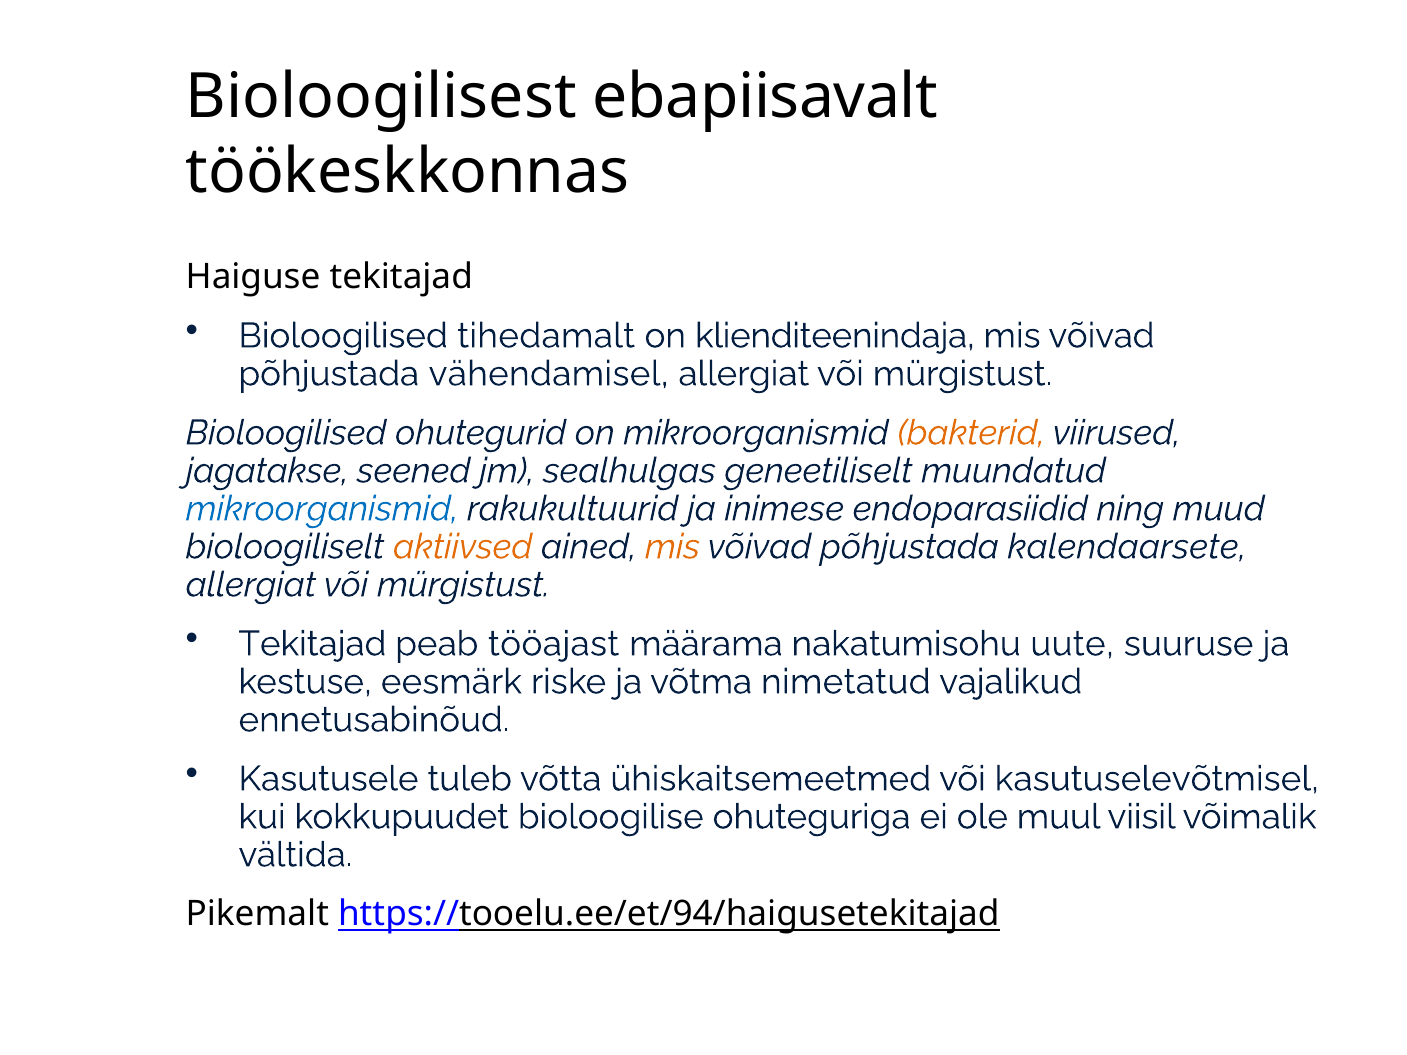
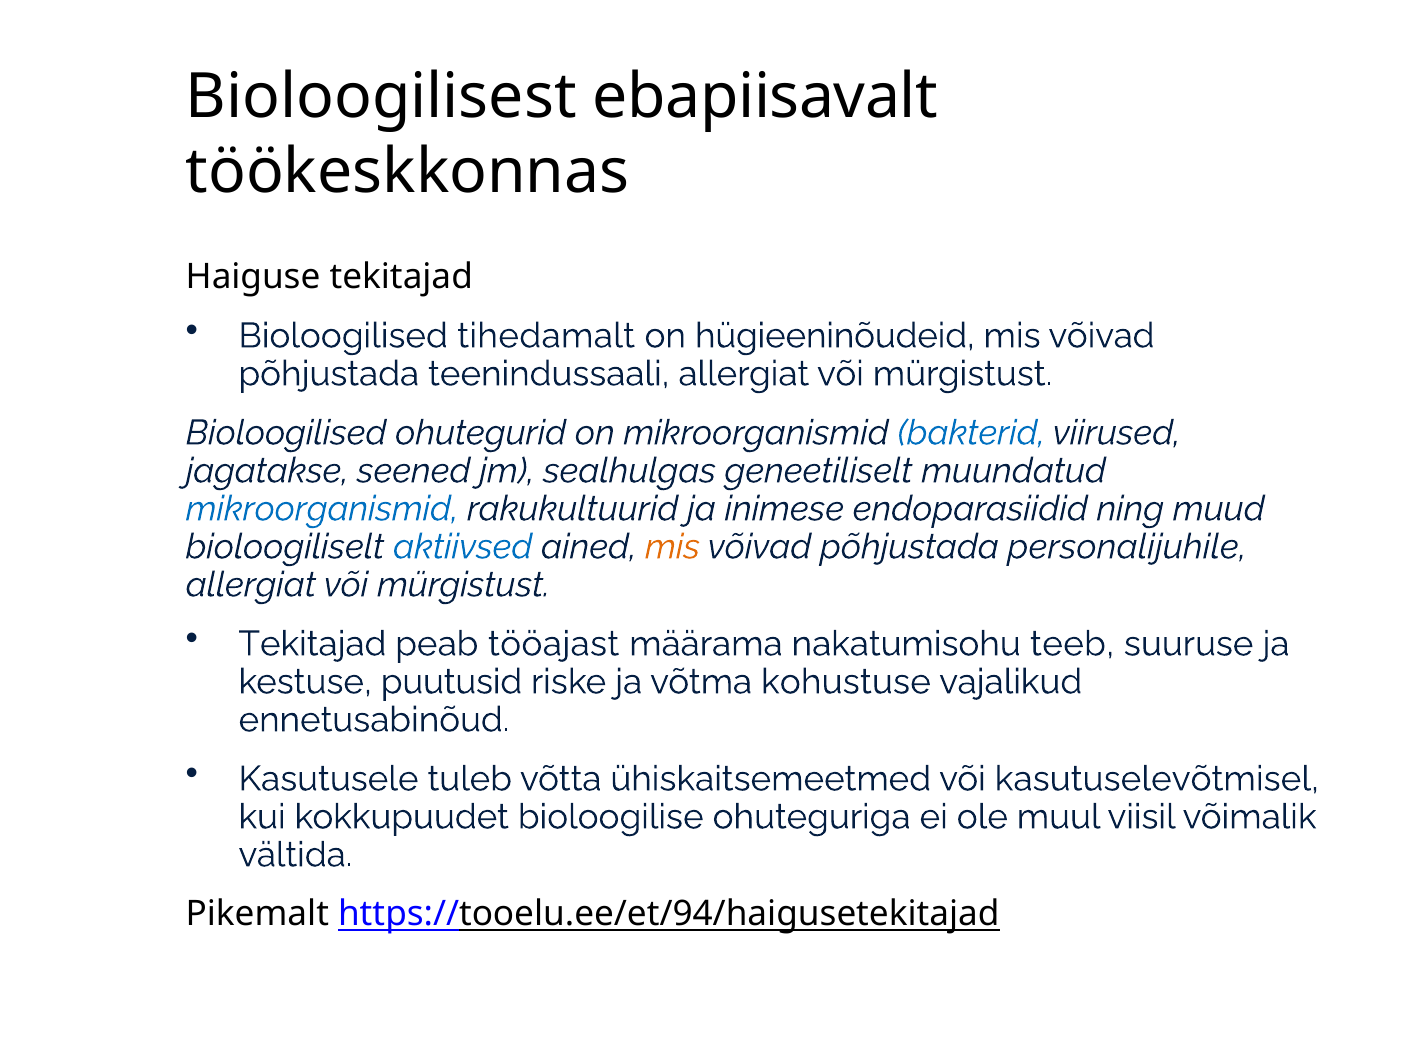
klienditeenindaja: klienditeenindaja -> hügieeninõudeid (835, 336)
vähendamisel: vähendamisel -> teenindussaali (549, 374)
bakterid colour: orange -> blue (971, 433)
aktiivsed colour: orange -> blue (463, 547)
kalendaarsete: kalendaarsete -> personalijuhile (1127, 547)
uute: uute -> teeb (1072, 644)
eesmärk: eesmärk -> puutusid (452, 682)
nimetatud: nimetatud -> kohustuse (846, 682)
